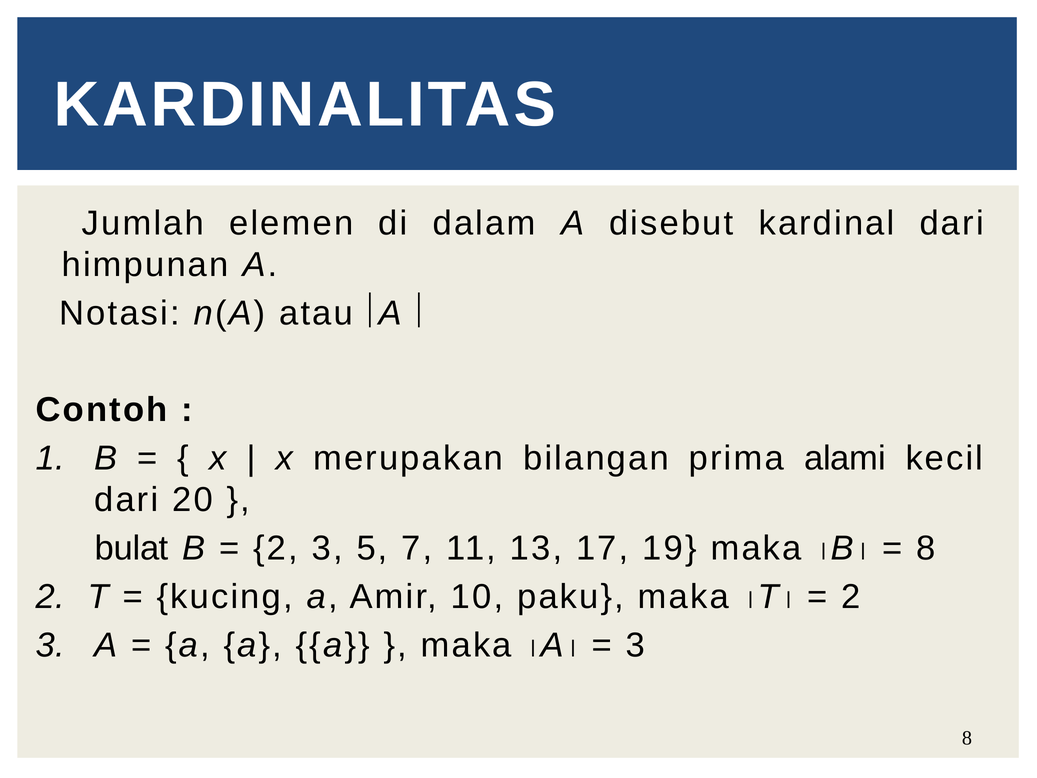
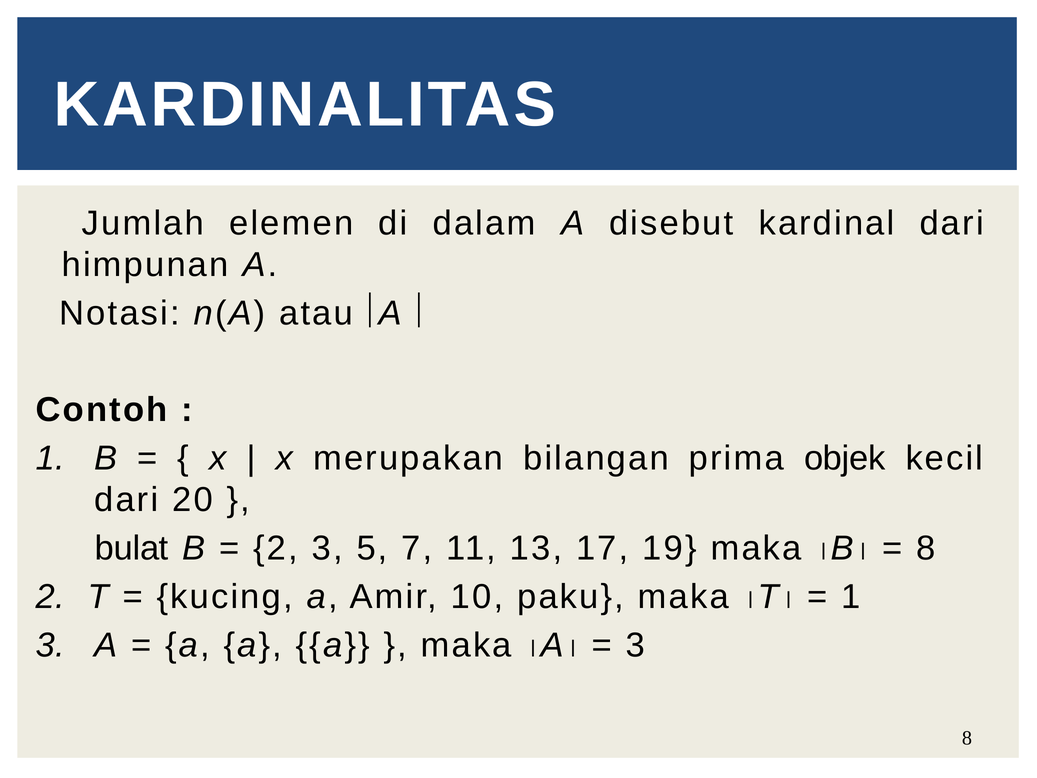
alami: alami -> objek (845, 458)
2: 2 -> 1 (851, 597)
